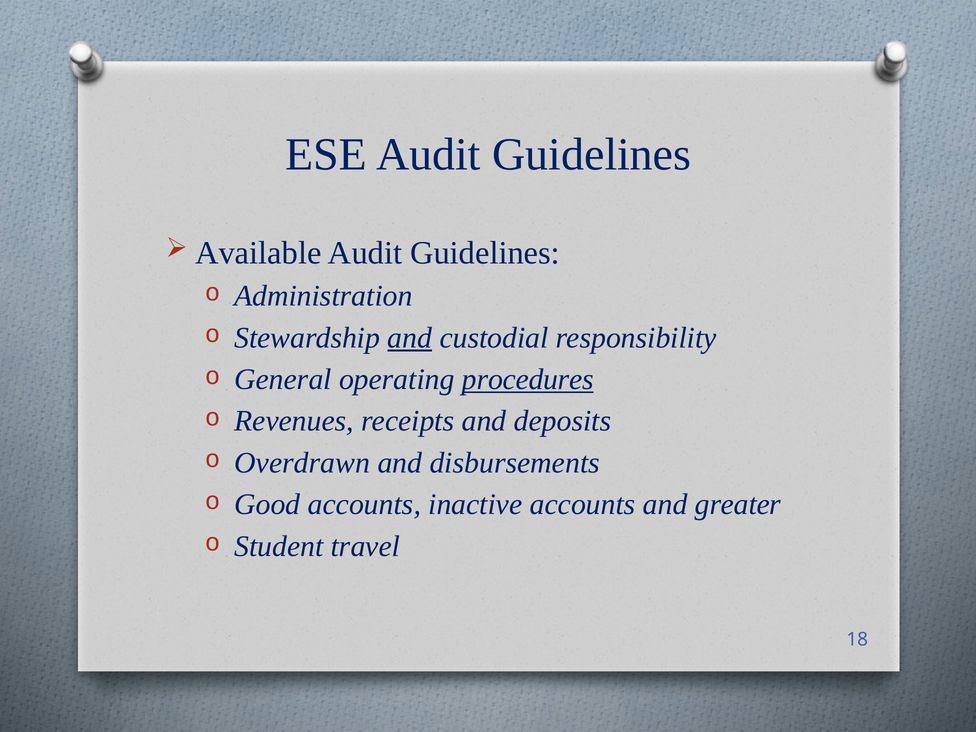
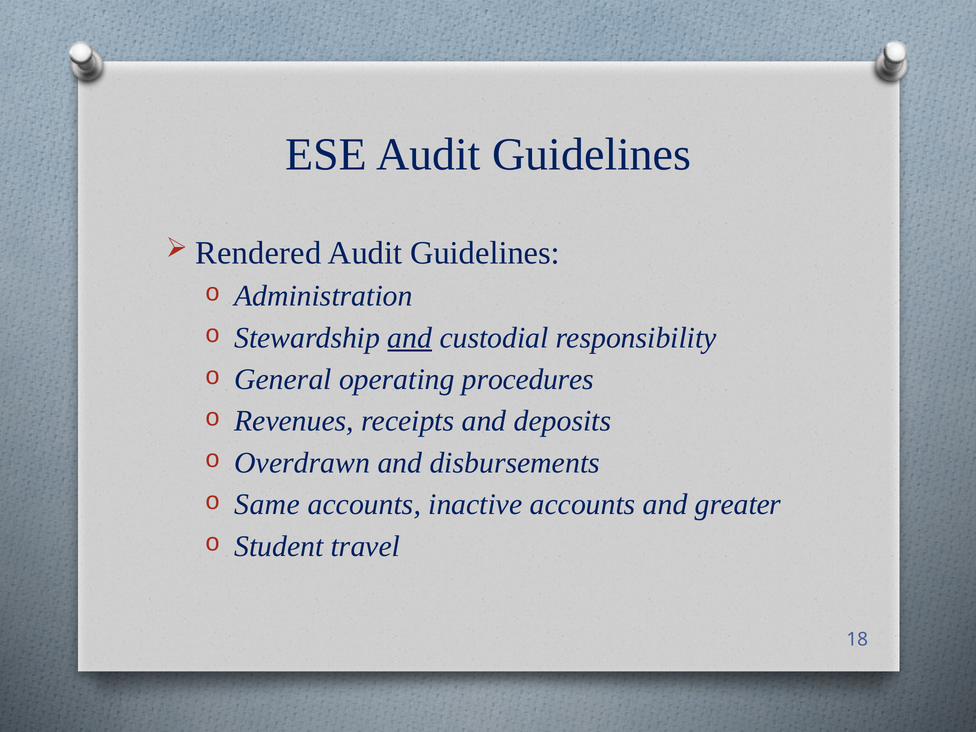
Available: Available -> Rendered (258, 253)
procedures underline: present -> none (528, 379)
Good: Good -> Same (267, 504)
